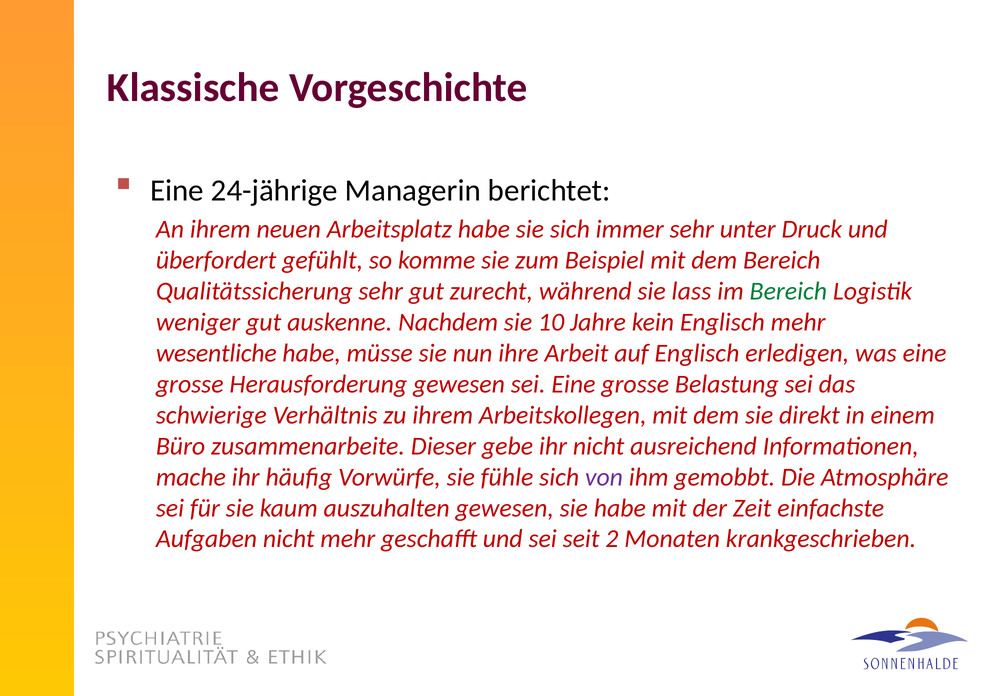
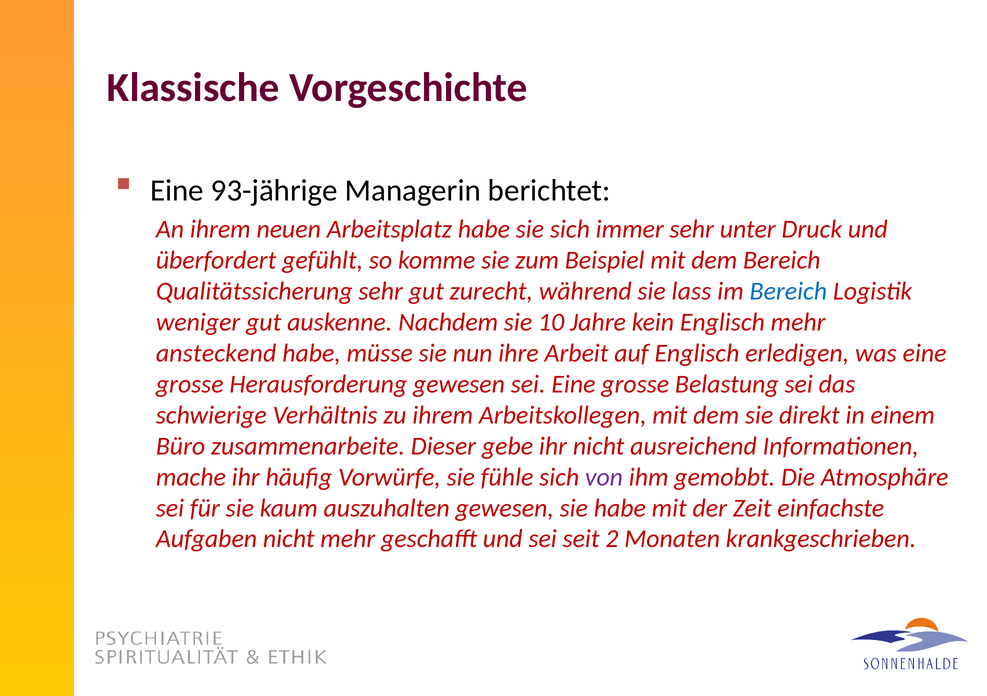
24-jährige: 24-jährige -> 93-jährige (274, 191)
Bereich colour: green -> blue (788, 291)
wesentliche: wesentliche -> ansteckend (216, 353)
